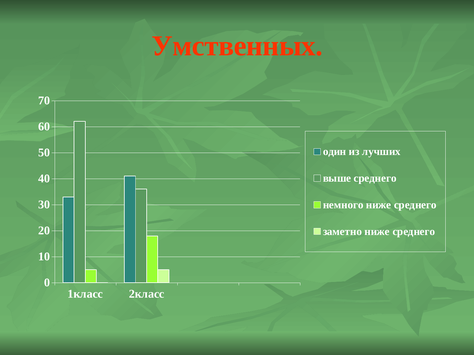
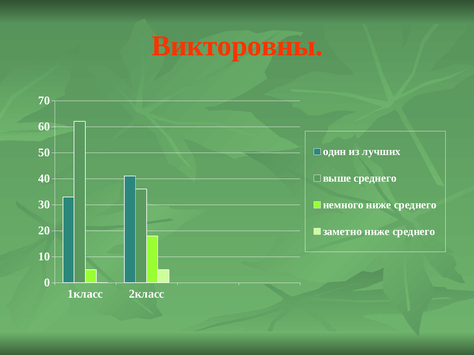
Умственных: Умственных -> Викторовны (237, 46)
